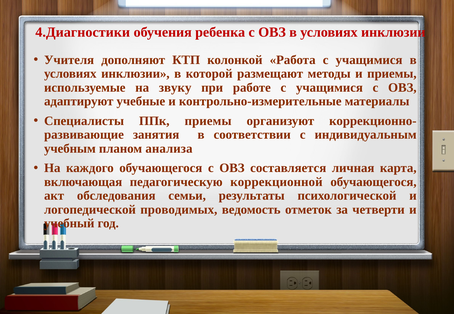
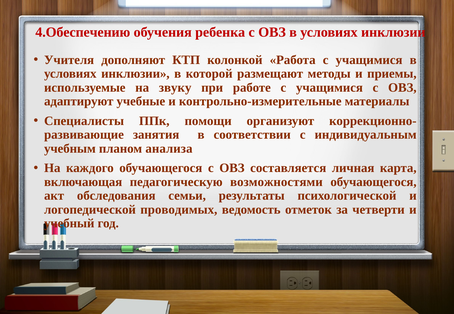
4.Диагностики: 4.Диагностики -> 4.Обеспечению (83, 32)
ППк приемы: приемы -> помощи (208, 121)
коррекционной: коррекционной -> возможностями (276, 182)
